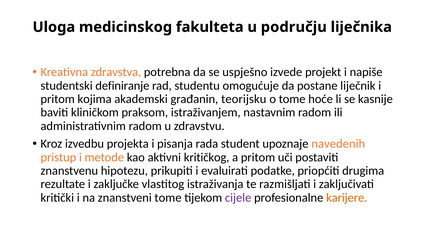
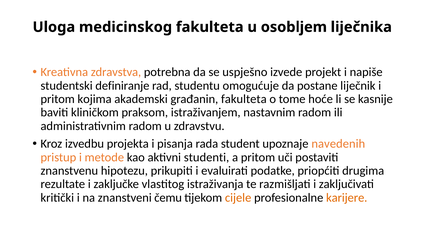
području: području -> osobljem (294, 27)
građanin teorijsku: teorijsku -> fakulteta (244, 99)
kritičkog: kritičkog -> studenti (207, 157)
znanstveni tome: tome -> čemu (168, 198)
cijele colour: purple -> orange (238, 198)
